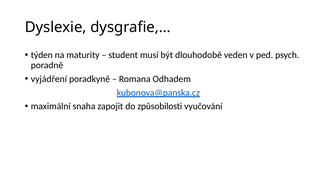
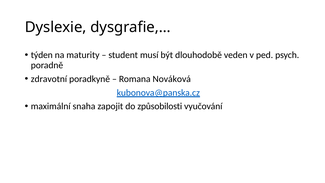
vyjádření: vyjádření -> zdravotní (49, 79)
Odhadem: Odhadem -> Nováková (172, 79)
